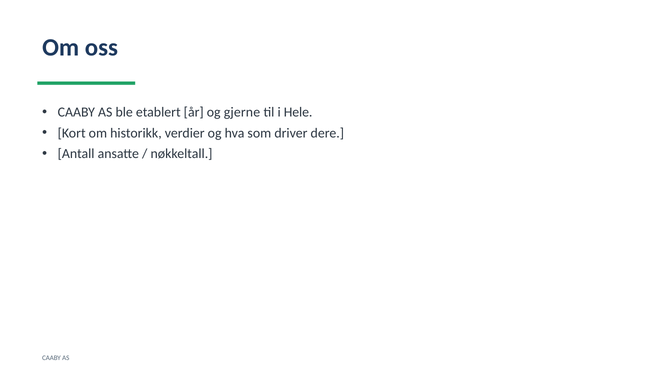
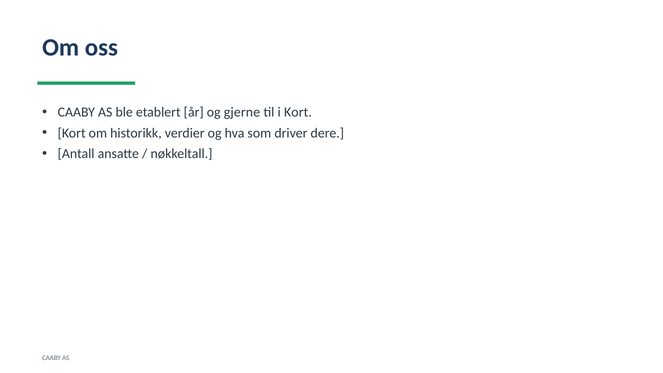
i Hele: Hele -> Kort (298, 112)
